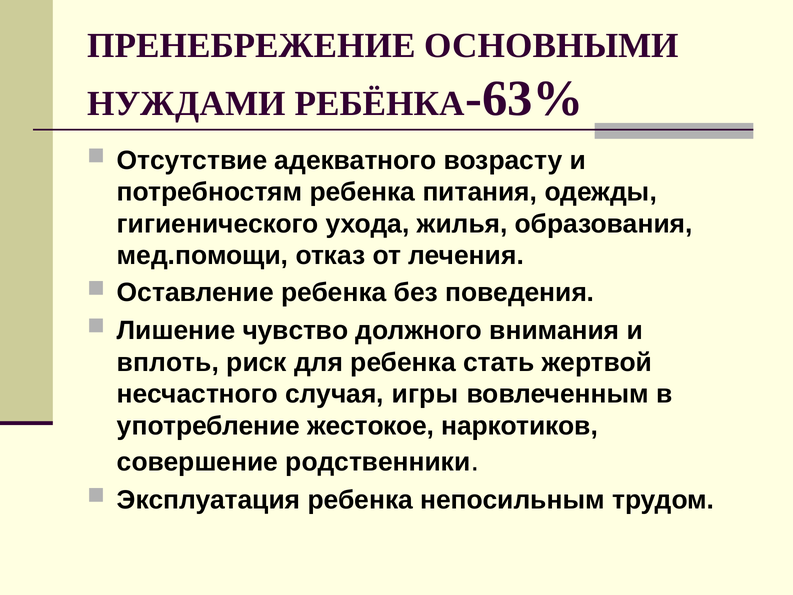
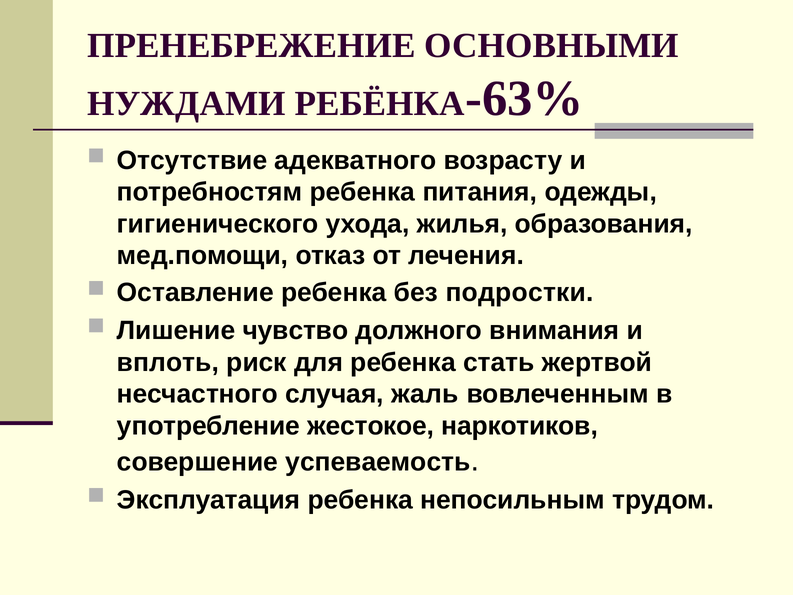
поведения: поведения -> подростки (520, 293)
игры: игры -> жаль (425, 394)
родственники: родственники -> успеваемость (378, 462)
